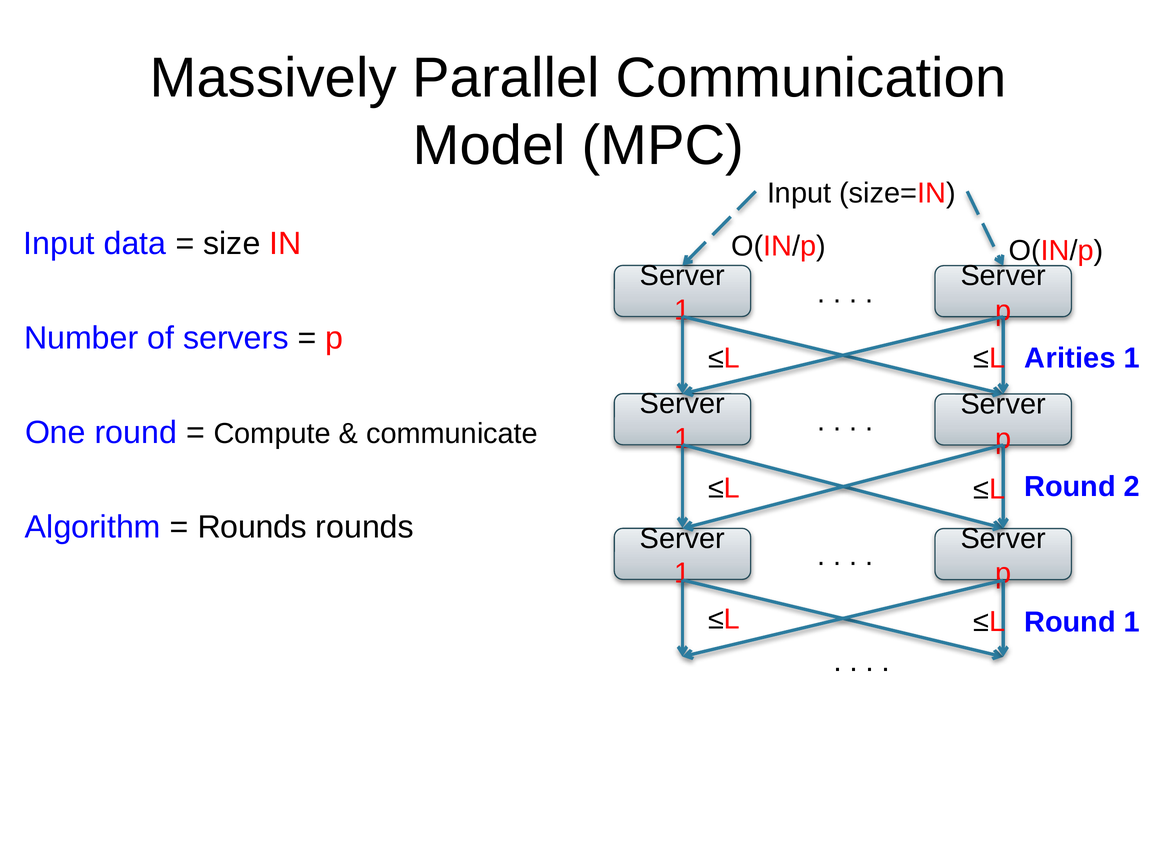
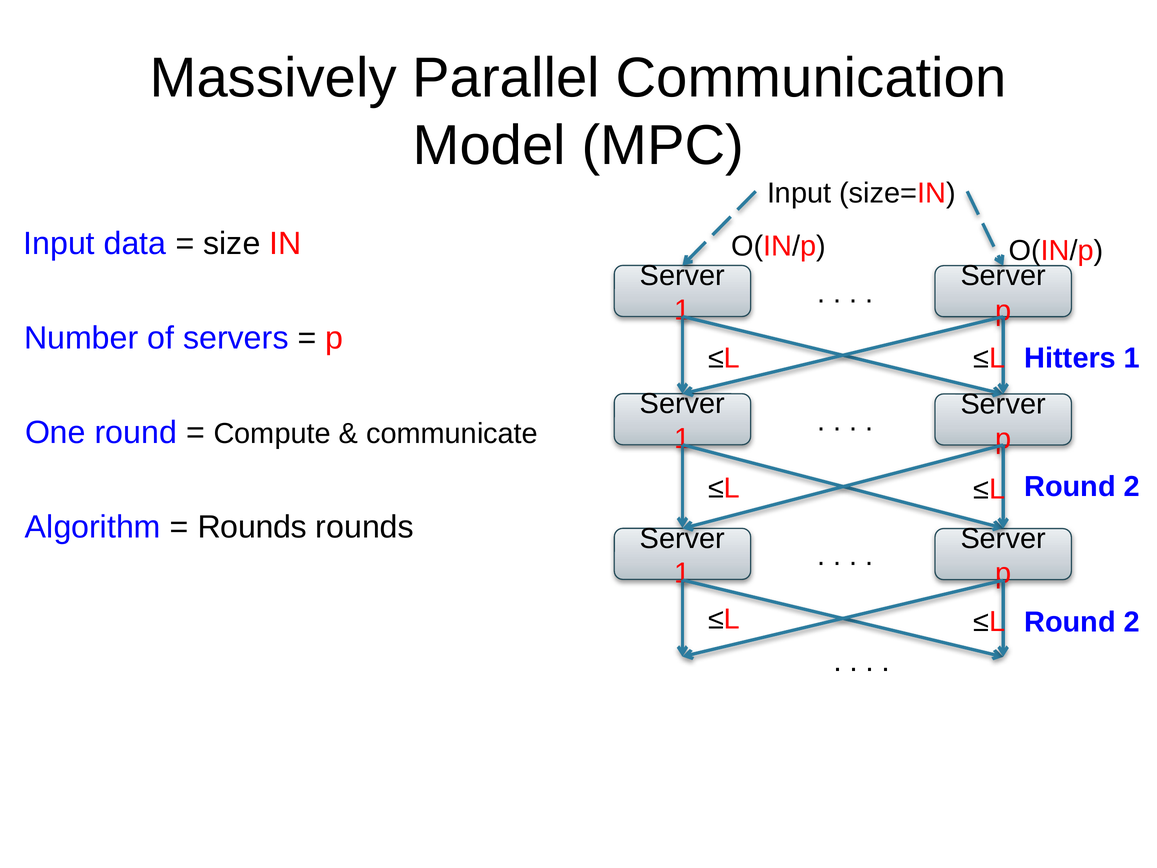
Arities: Arities -> Hitters (1070, 358)
1: 1 -> 2 (1132, 622)
